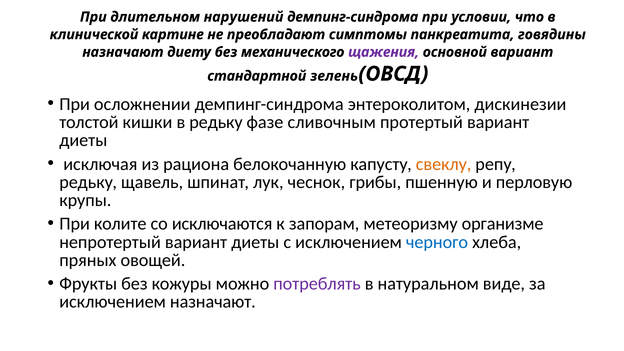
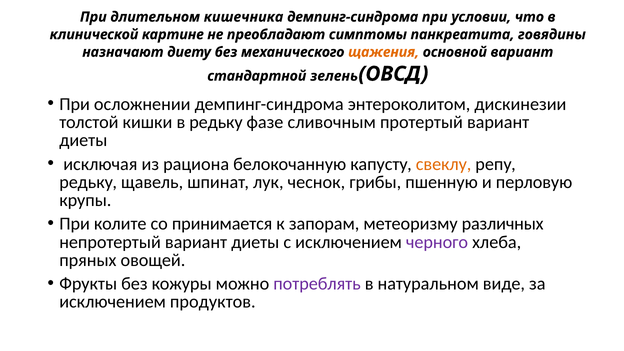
нарушений: нарушений -> кишечника (244, 17)
щажения colour: purple -> orange (384, 52)
исключаются: исключаются -> принимается (222, 224)
организме: организме -> различных (503, 224)
черного colour: blue -> purple (437, 242)
исключением назначают: назначают -> продуктов (213, 302)
